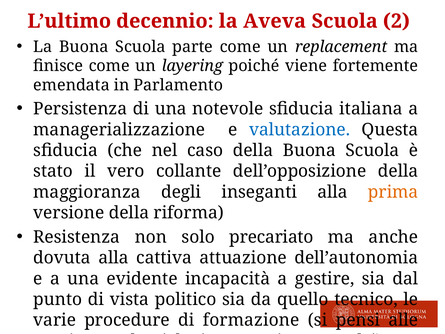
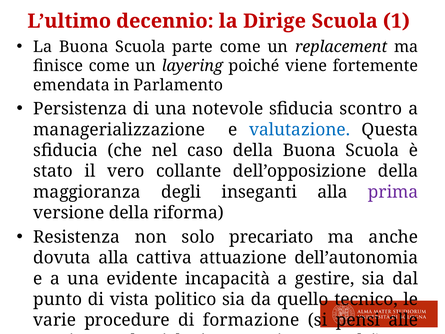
Aveva: Aveva -> Dirige (275, 21)
2: 2 -> 1 (396, 21)
italiana: italiana -> scontro (371, 109)
prima colour: orange -> purple (393, 192)
